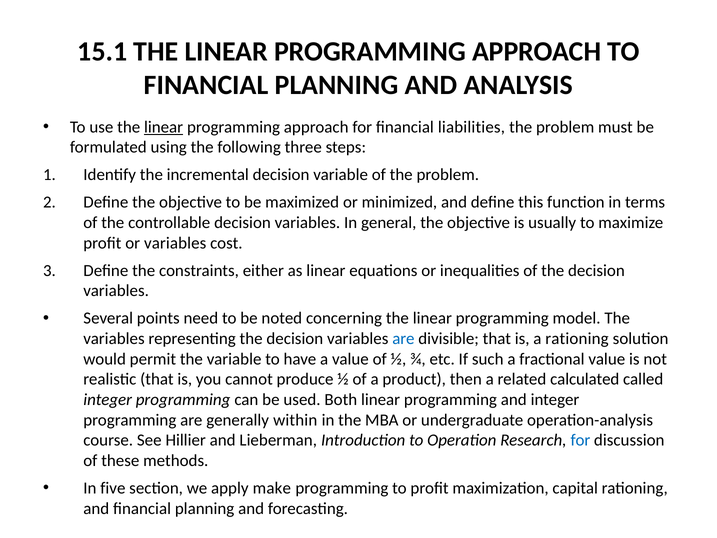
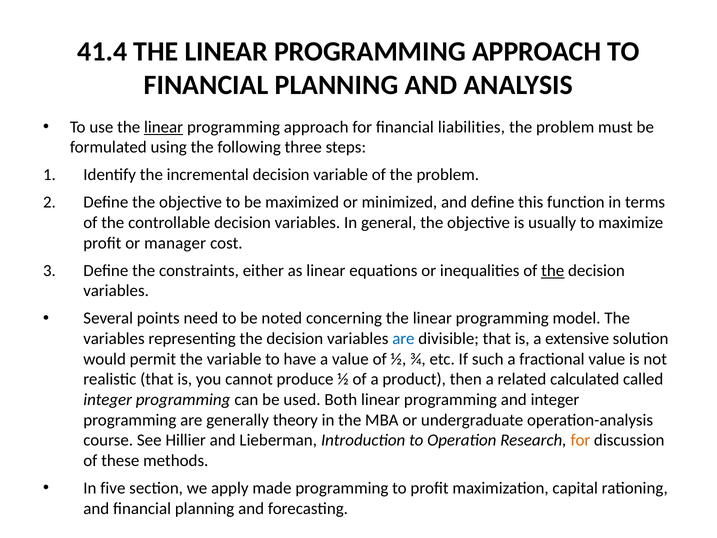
15.1: 15.1 -> 41.4 (102, 52)
or variables: variables -> manager (175, 243)
the underline: none -> present (553, 270)
a rationing: rationing -> extensive (577, 339)
within: within -> theory (295, 420)
for colour: blue -> orange (580, 440)
make: make -> made (272, 488)
